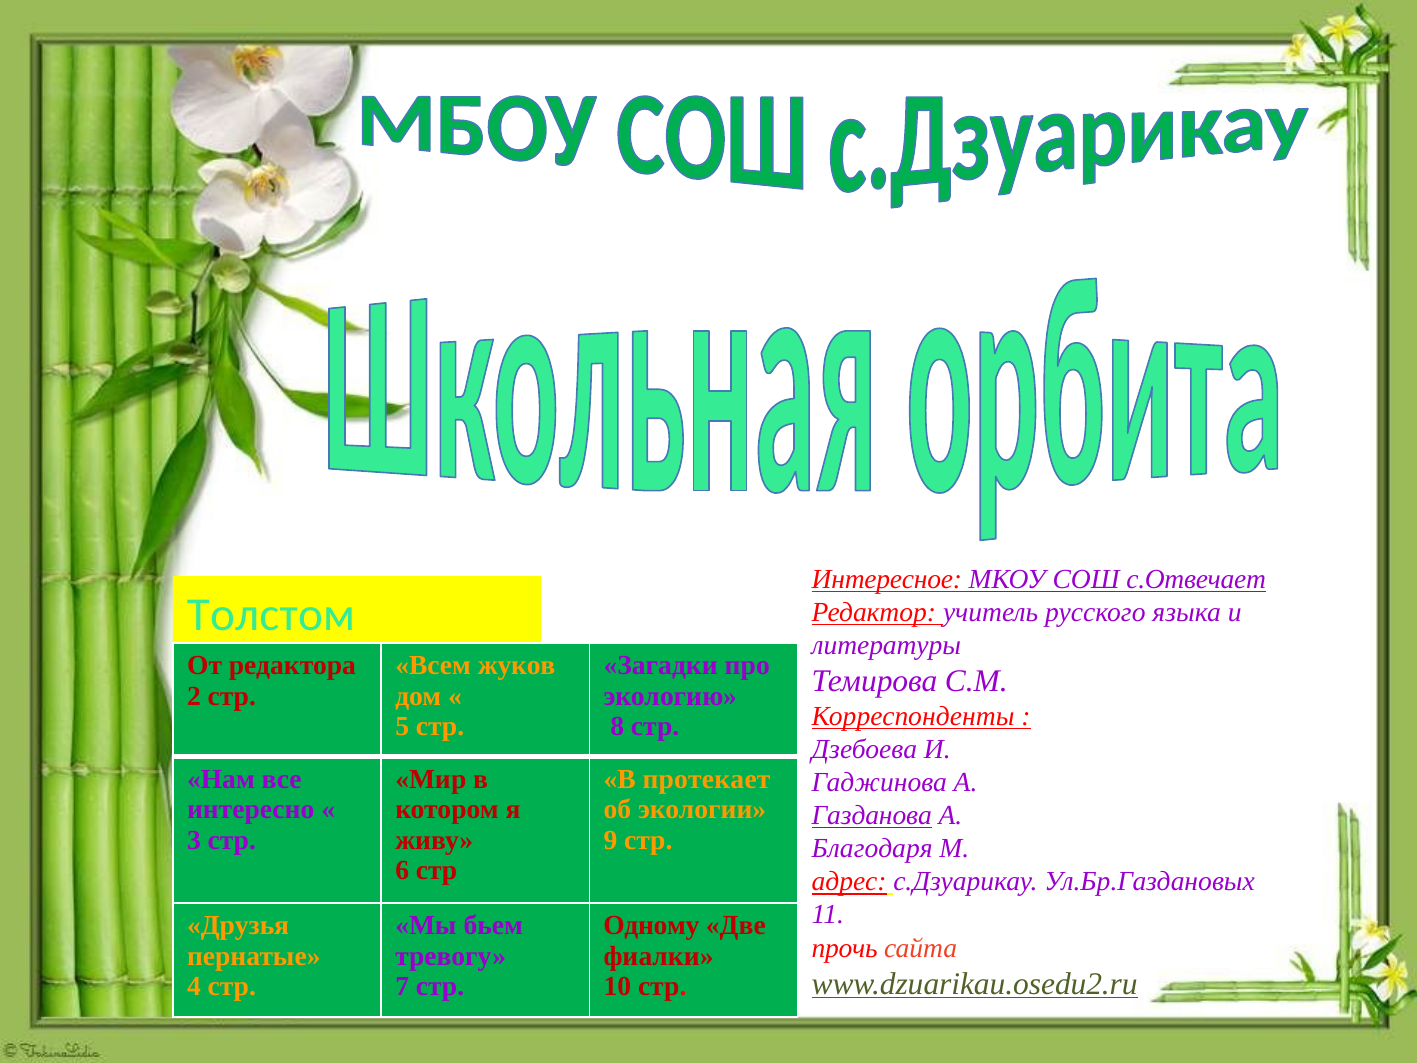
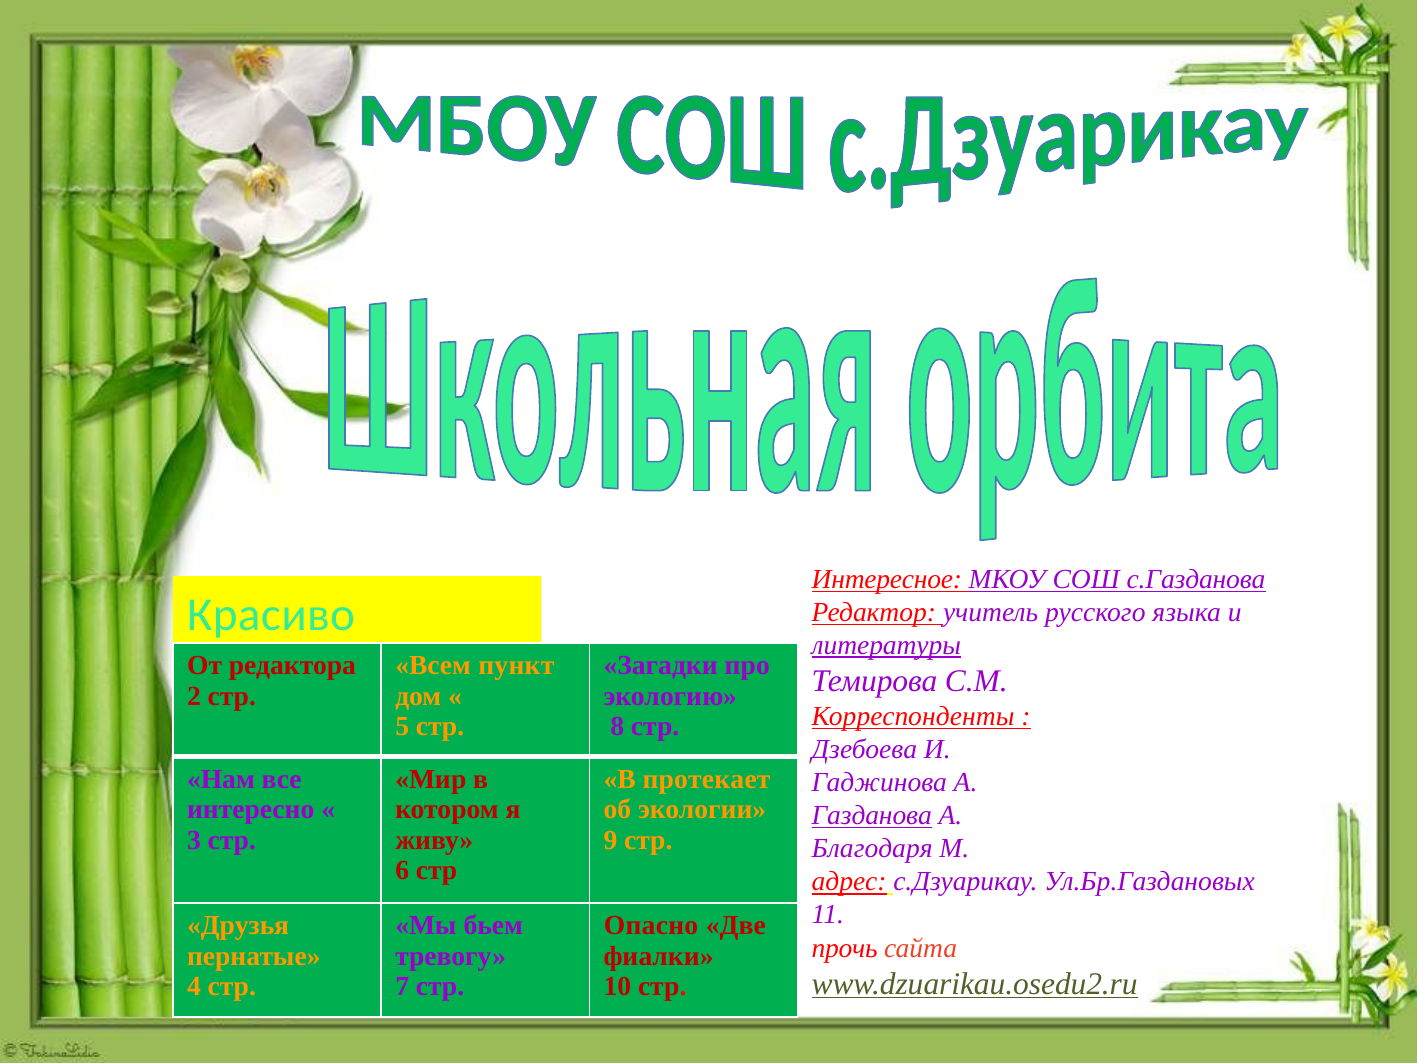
с.Отвечает: с.Отвечает -> с.Газданова (1196, 579)
Толстом: Толстом -> Красиво (271, 615)
литературы underline: none -> present (886, 645)
жуков: жуков -> пункт (516, 665)
Одному: Одному -> Опасно (651, 926)
